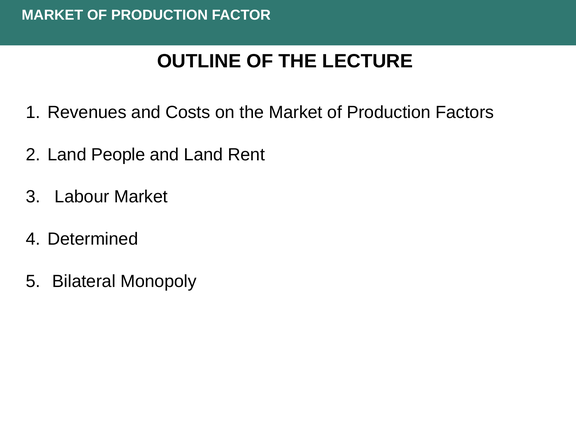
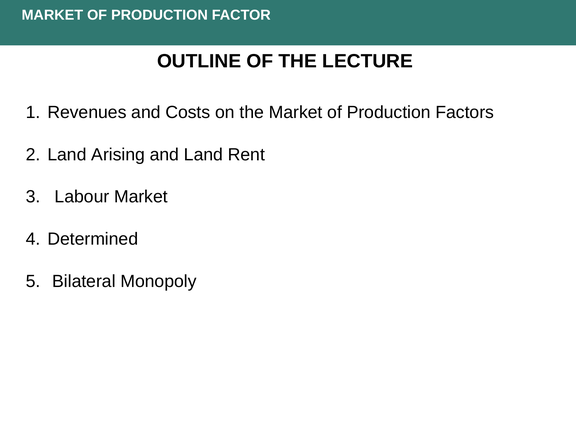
People: People -> Arising (118, 155)
